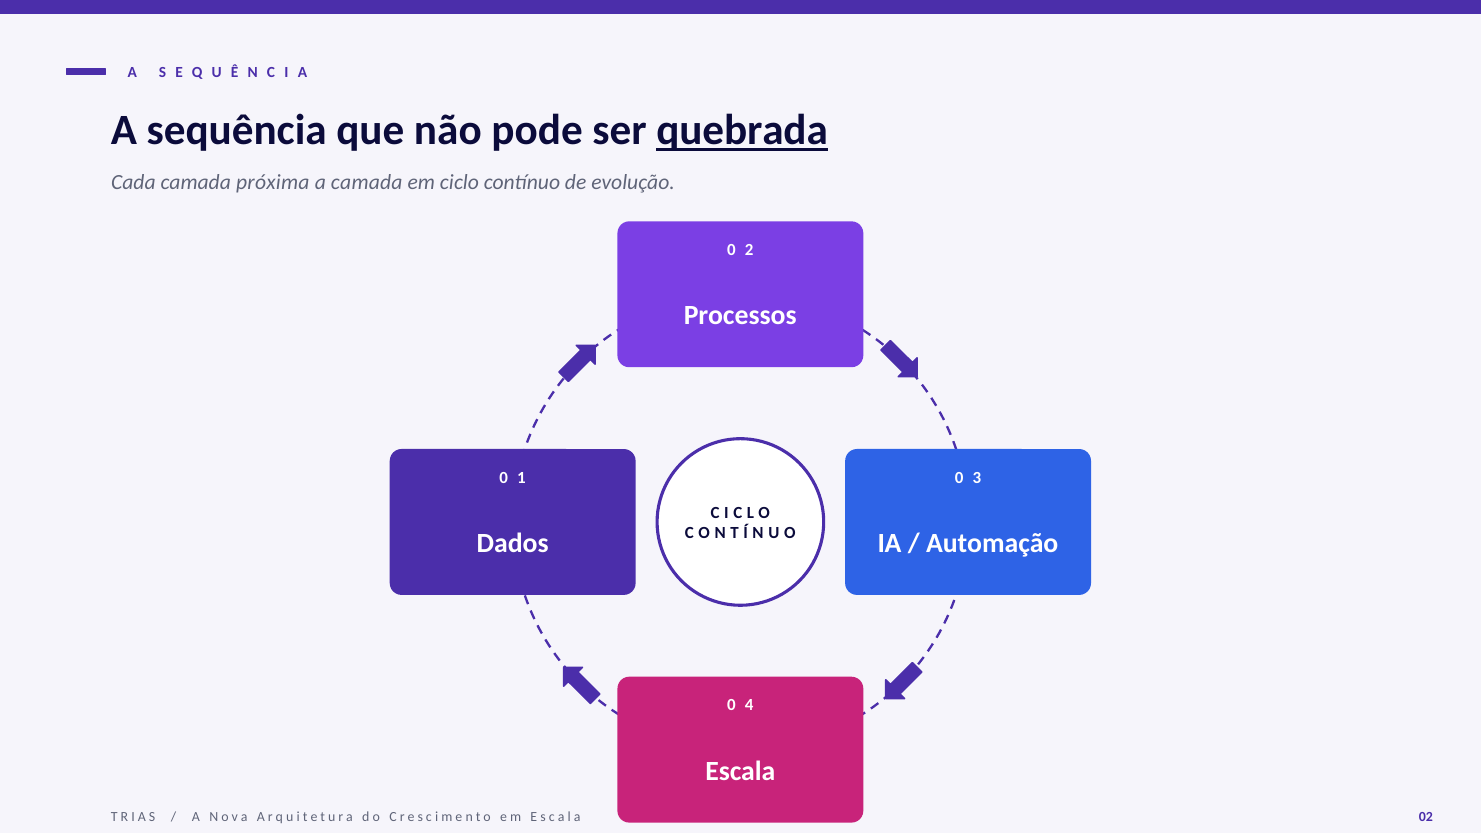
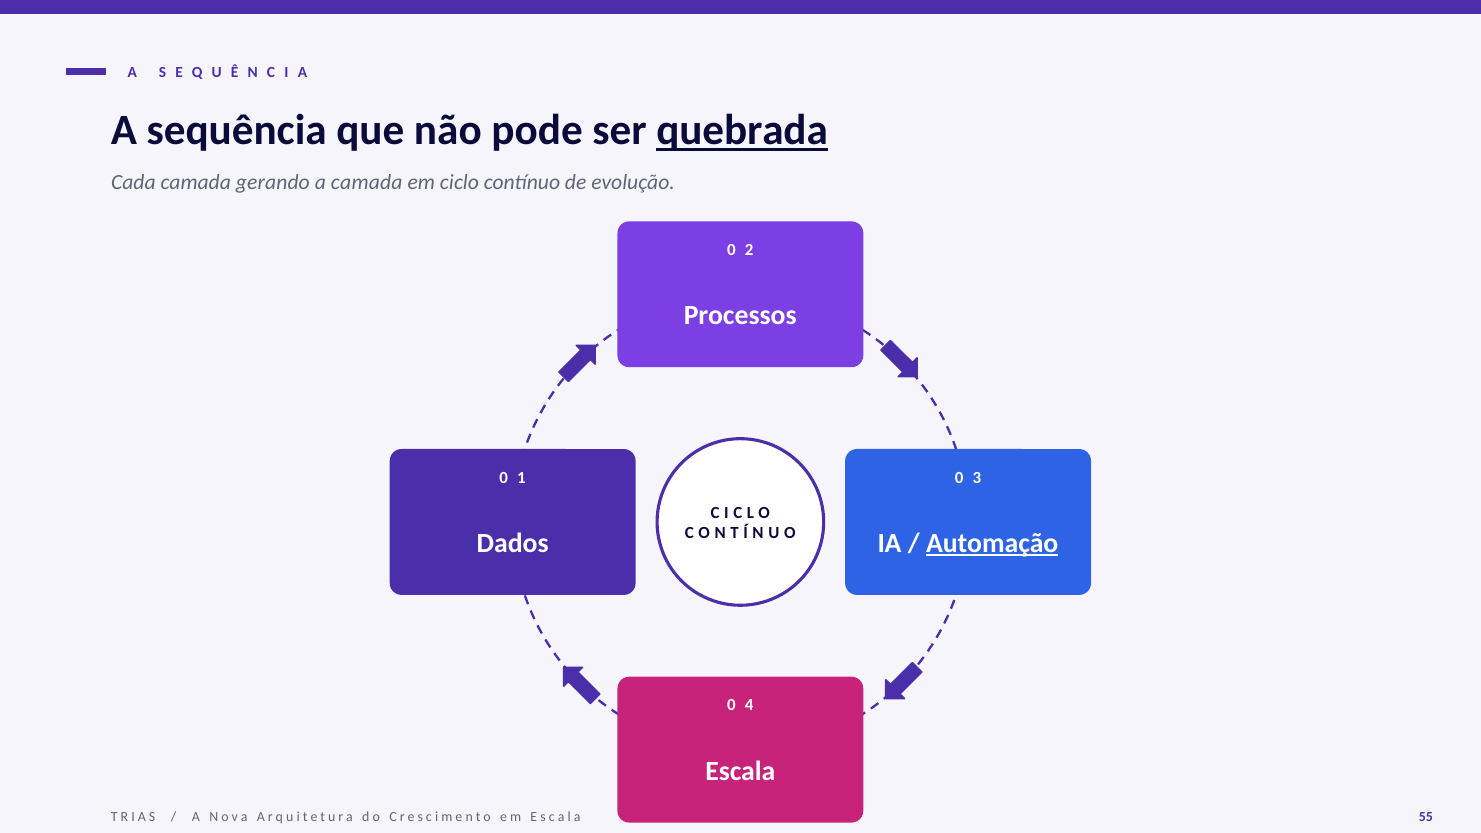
próxima: próxima -> gerando (273, 182)
Automação underline: none -> present (992, 543)
02: 02 -> 55 (1426, 817)
